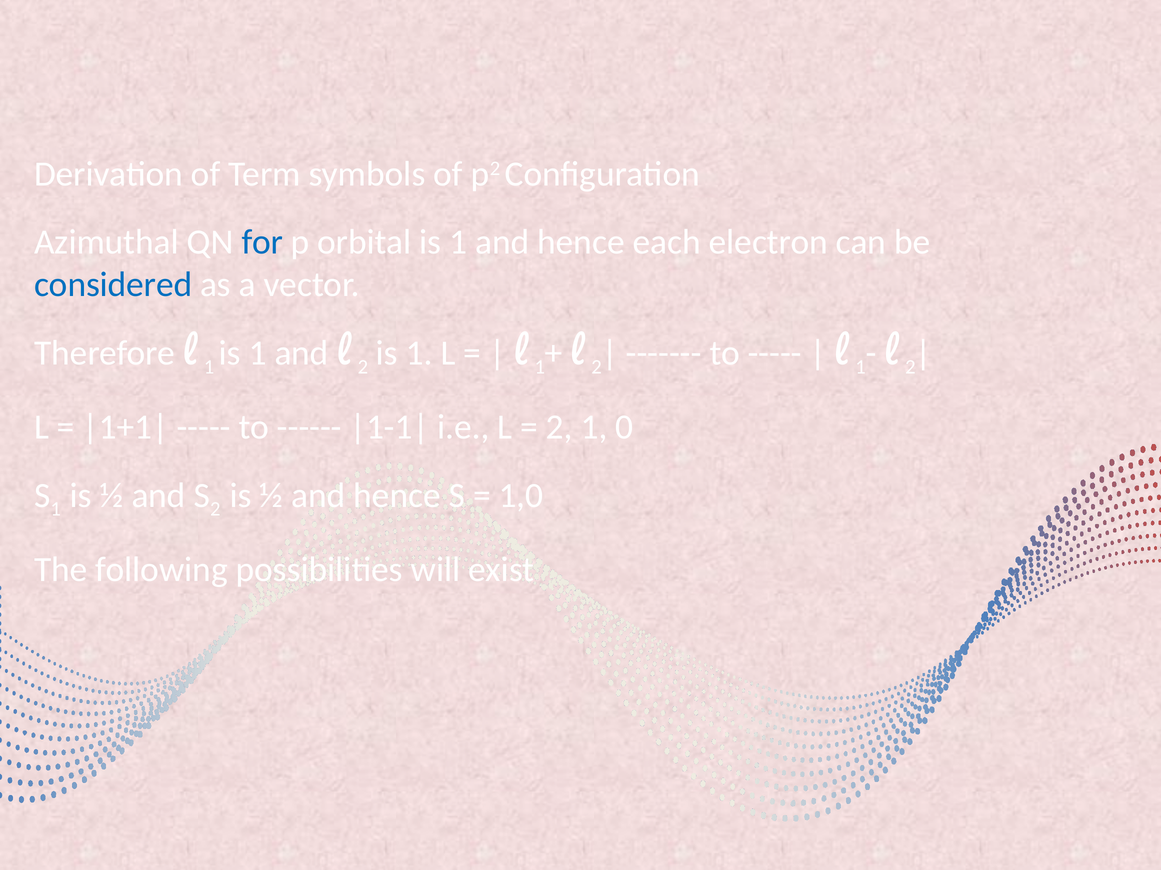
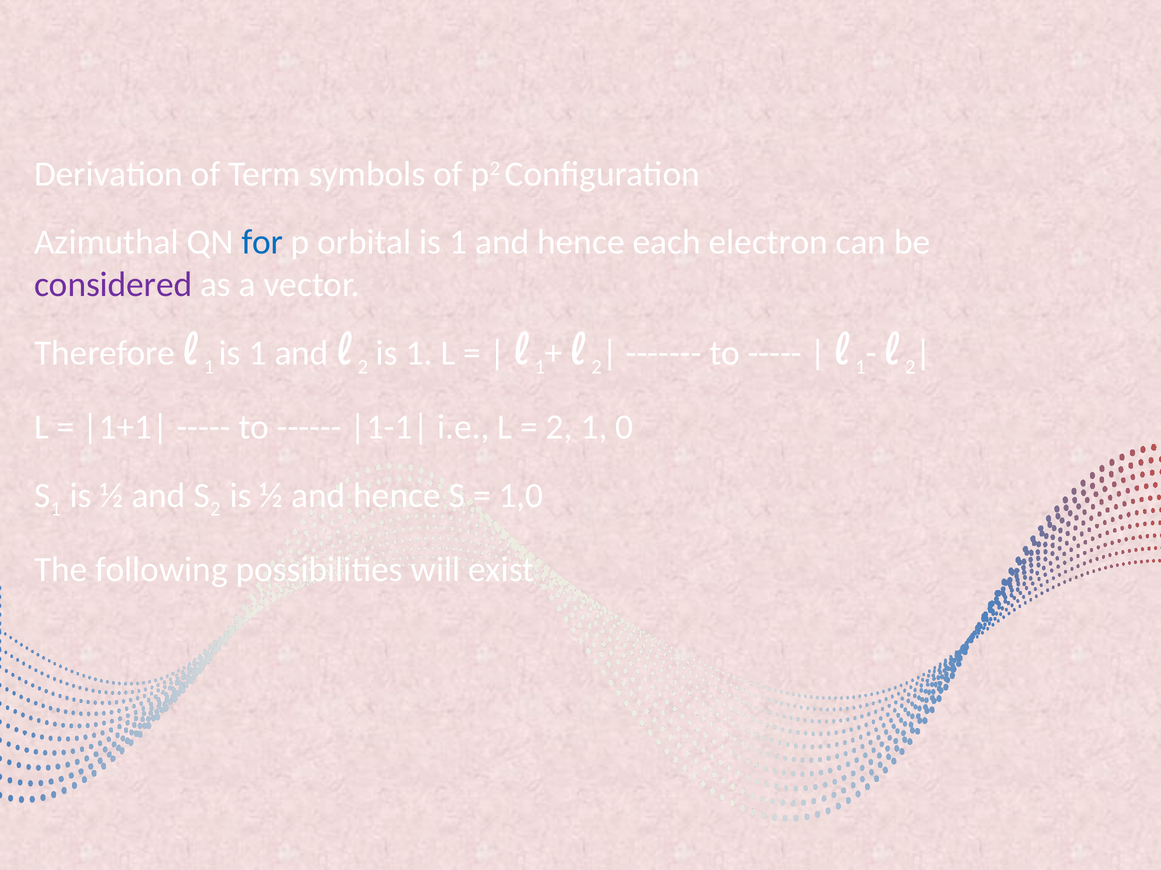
considered colour: blue -> purple (113, 285)
